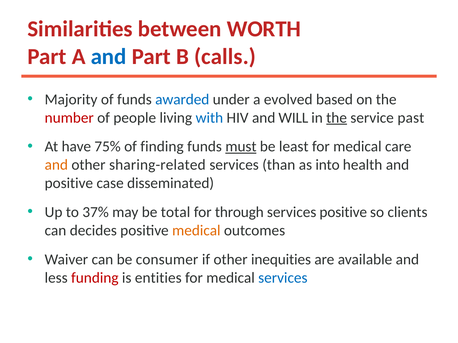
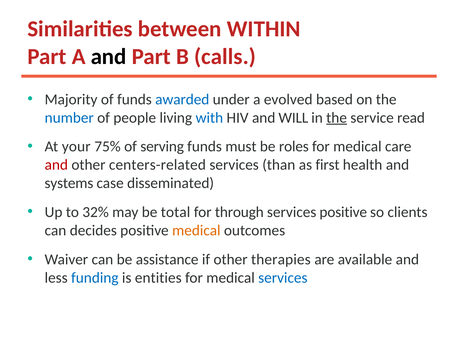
WORTH: WORTH -> WITHIN (264, 29)
and colour: blue -> black (109, 57)
number colour: red -> blue (69, 118)
past: past -> read (411, 118)
have: have -> your (76, 147)
finding: finding -> serving (162, 147)
must underline: present -> none (241, 147)
least: least -> roles (294, 147)
and colour: orange -> red (56, 165)
sharing-related: sharing-related -> centers-related (157, 165)
into: into -> first (328, 165)
positive: positive -> systems (69, 183)
37%: 37% -> 32% (96, 212)
consumer: consumer -> assistance (167, 260)
inequities: inequities -> therapies (281, 260)
funding colour: red -> blue (95, 278)
